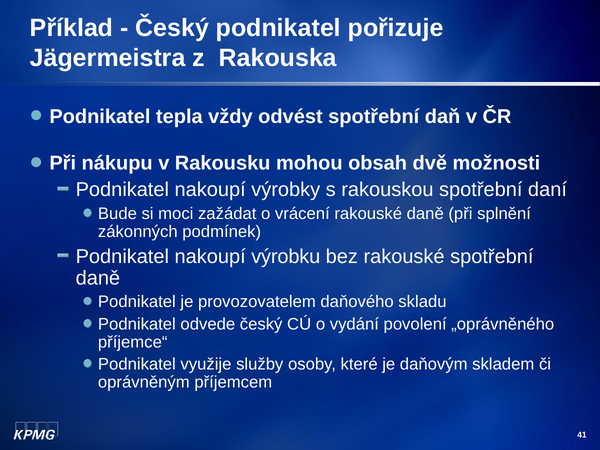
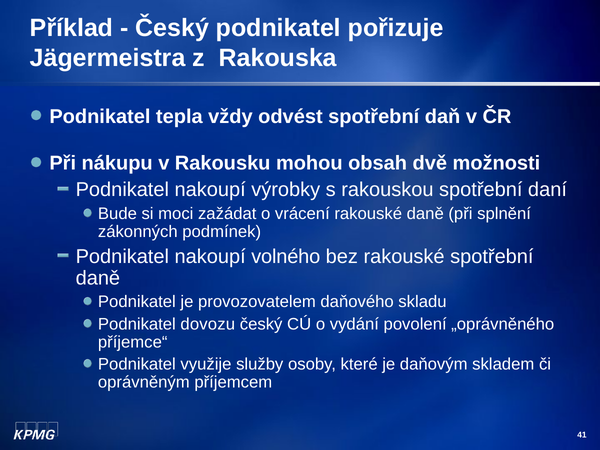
výrobku: výrobku -> volného (286, 256)
odvede: odvede -> dovozu (208, 324)
